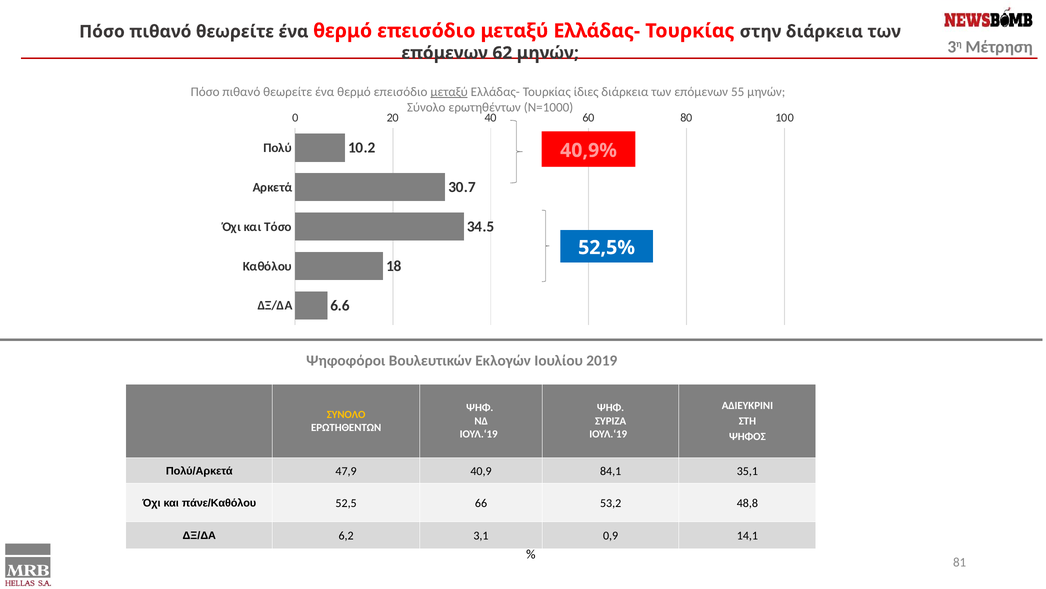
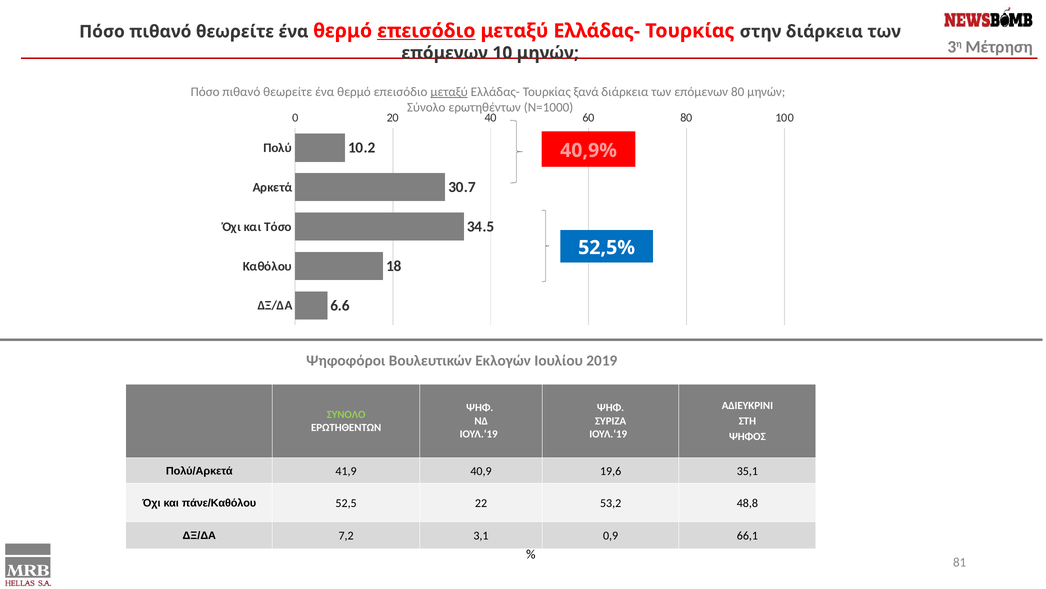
επεισόδιο underline: none -> present (426, 31)
62: 62 -> 10 (502, 53)
ίδιες: ίδιες -> ξανά (586, 92)
επόμενων 55: 55 -> 80 (738, 92)
ΣΥΝΟΛΟ colour: yellow -> light green (346, 414)
47,9: 47,9 -> 41,9 (346, 471)
84,1: 84,1 -> 19,6 (611, 471)
66: 66 -> 22 (481, 503)
6,2: 6,2 -> 7,2 (346, 535)
14,1: 14,1 -> 66,1 (747, 535)
